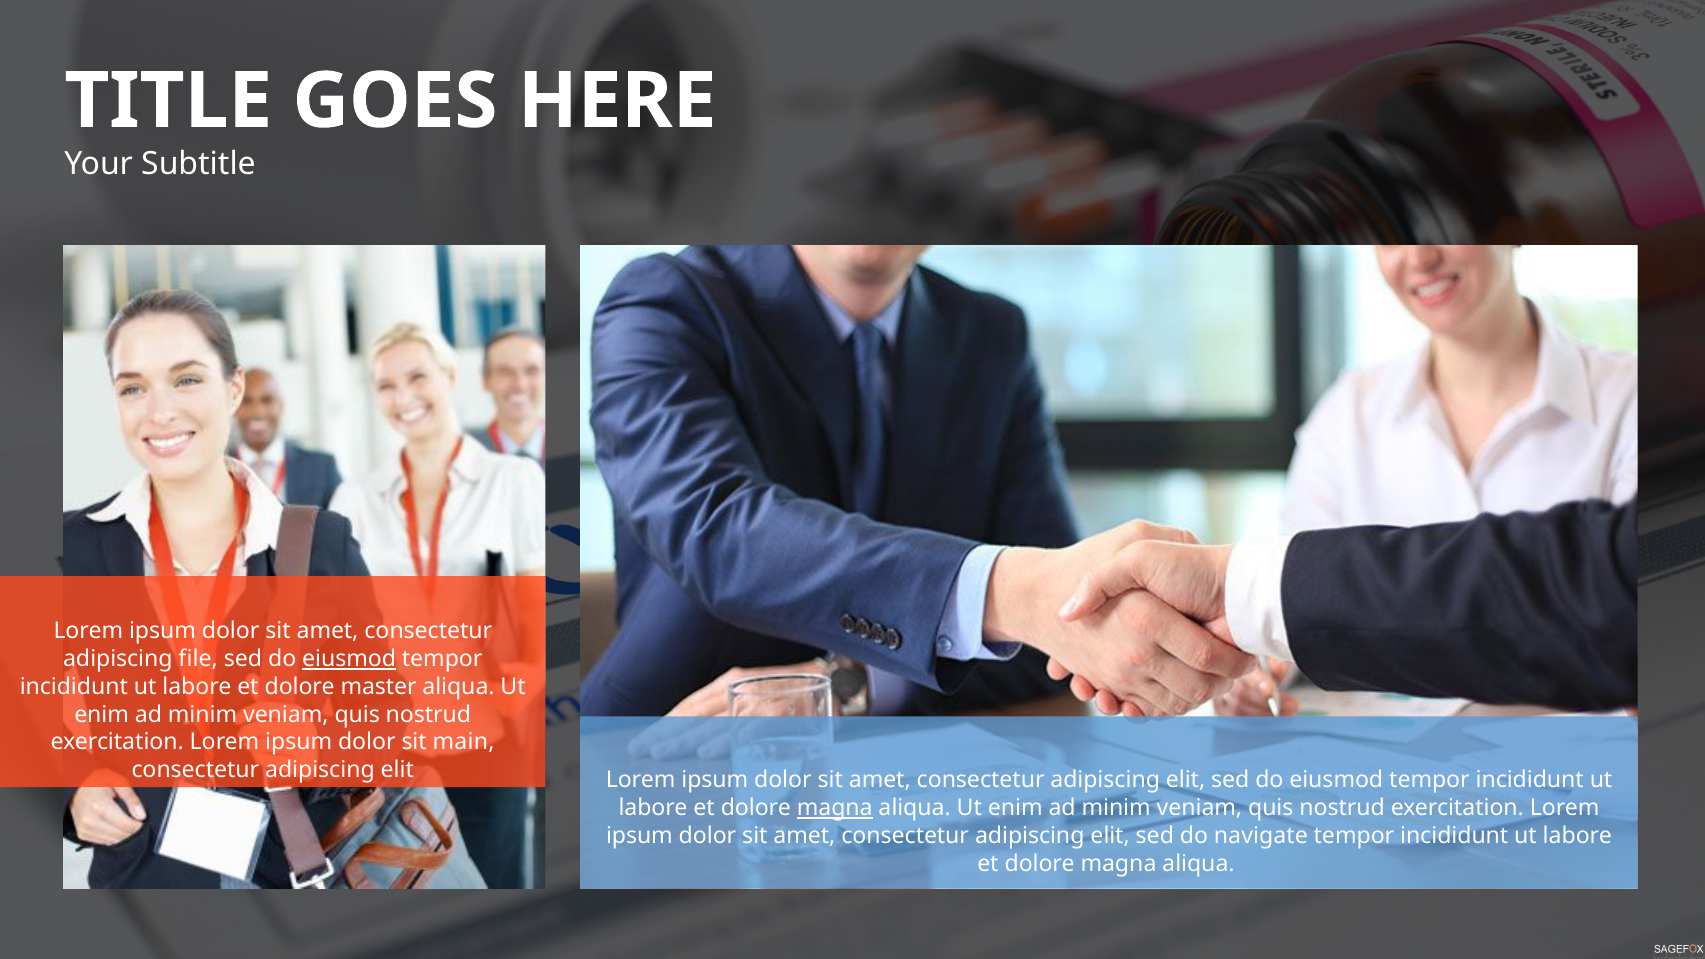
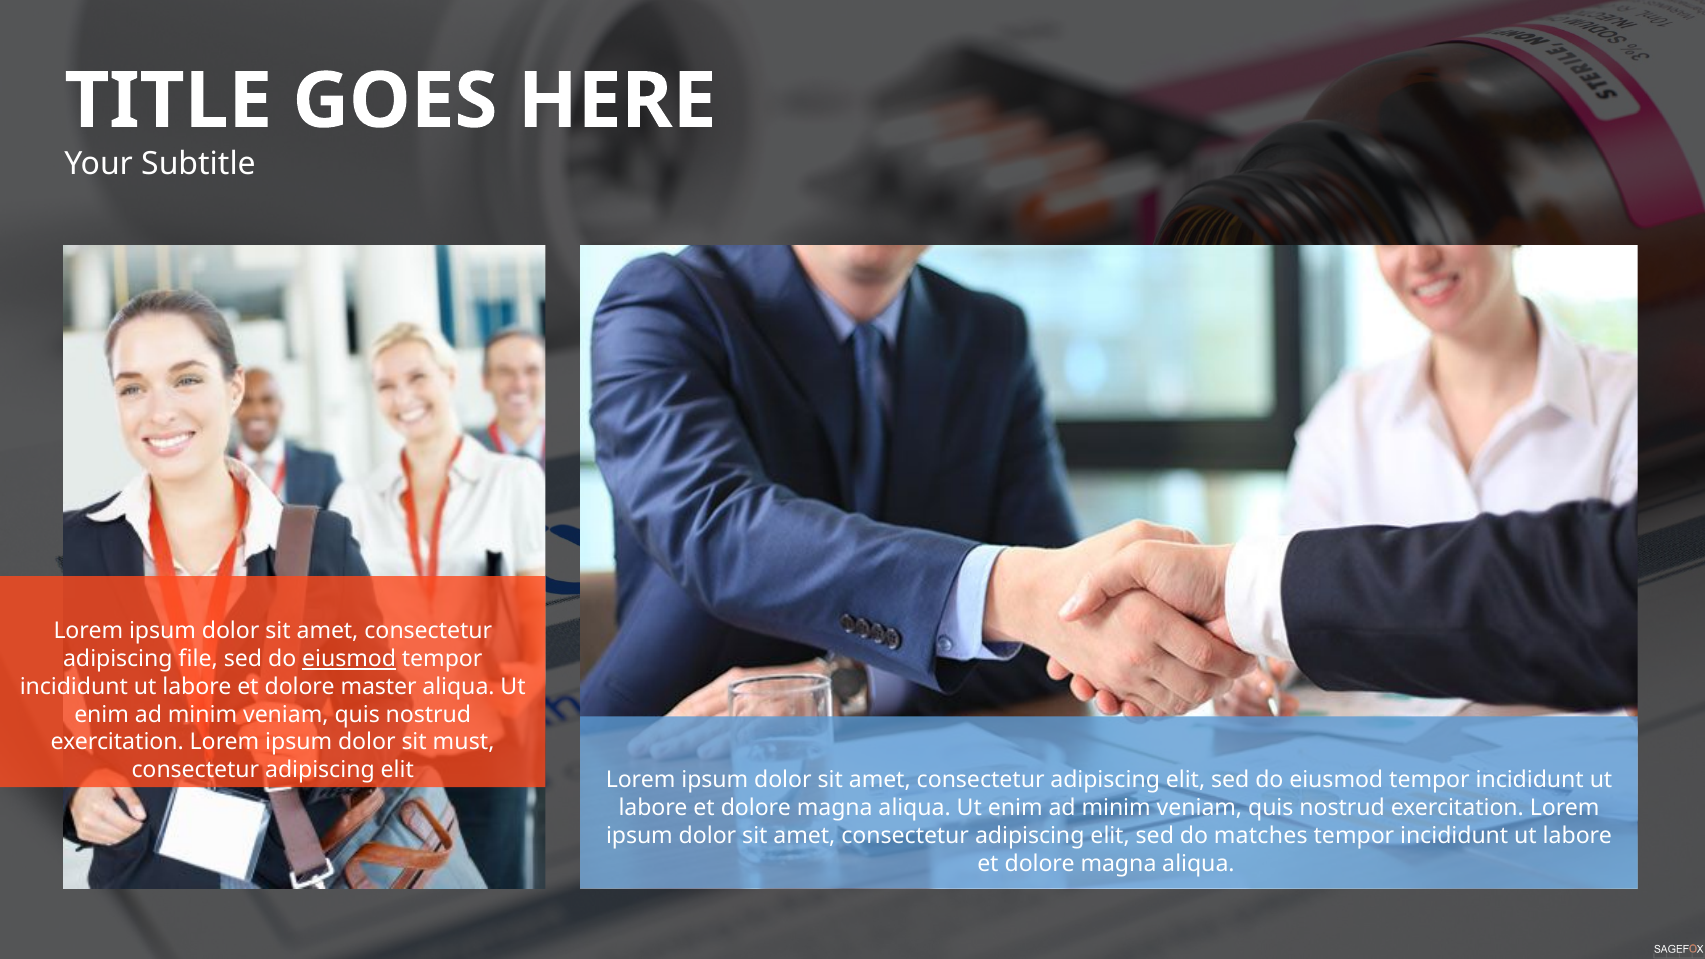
main: main -> must (464, 742)
magna underline: present -> none (835, 808)
navigate: navigate -> matches (1261, 836)
